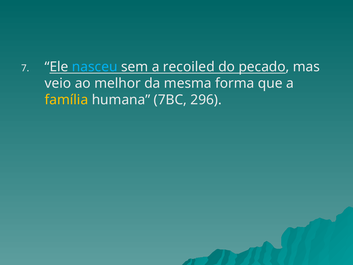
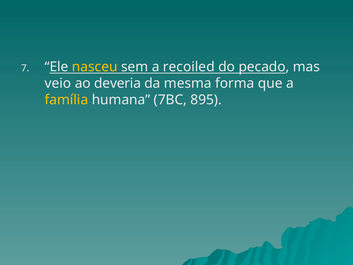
nasceu colour: light blue -> yellow (95, 67)
melhor: melhor -> deveria (118, 83)
296: 296 -> 895 (206, 100)
